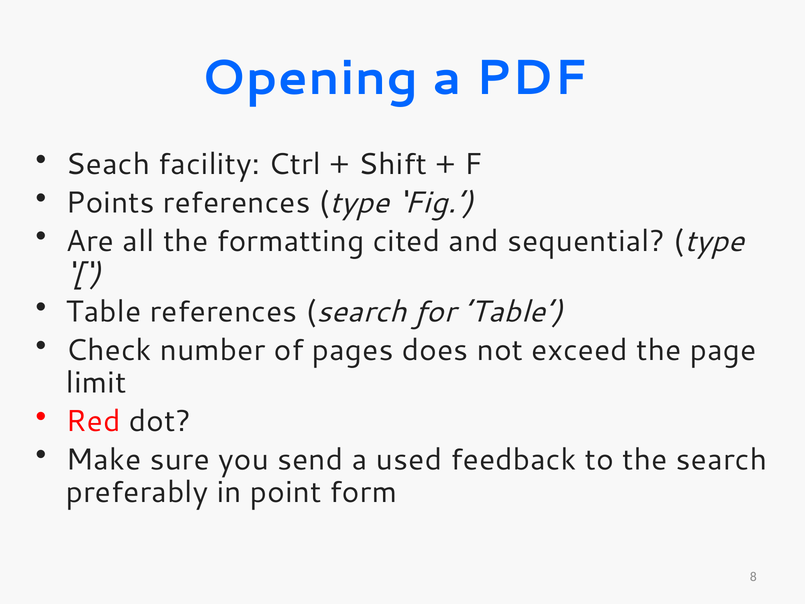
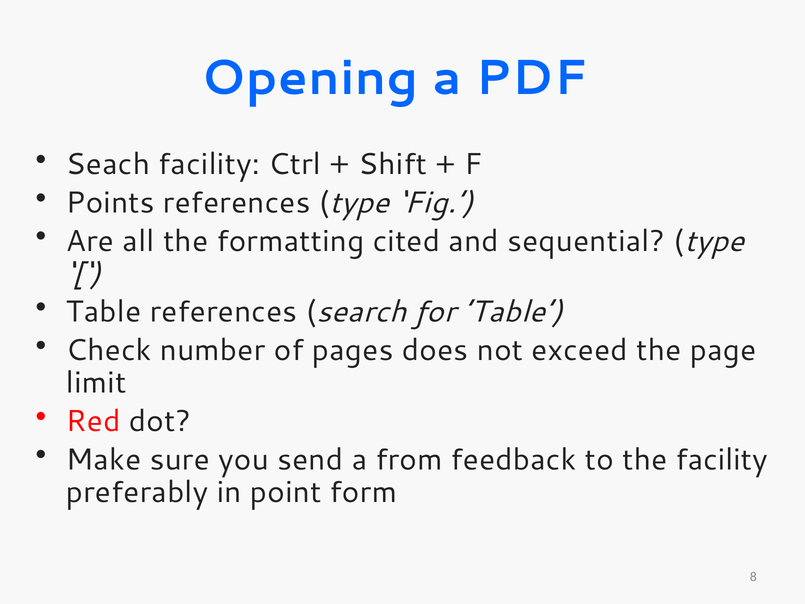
used: used -> from (409, 459)
the search: search -> facility (722, 459)
